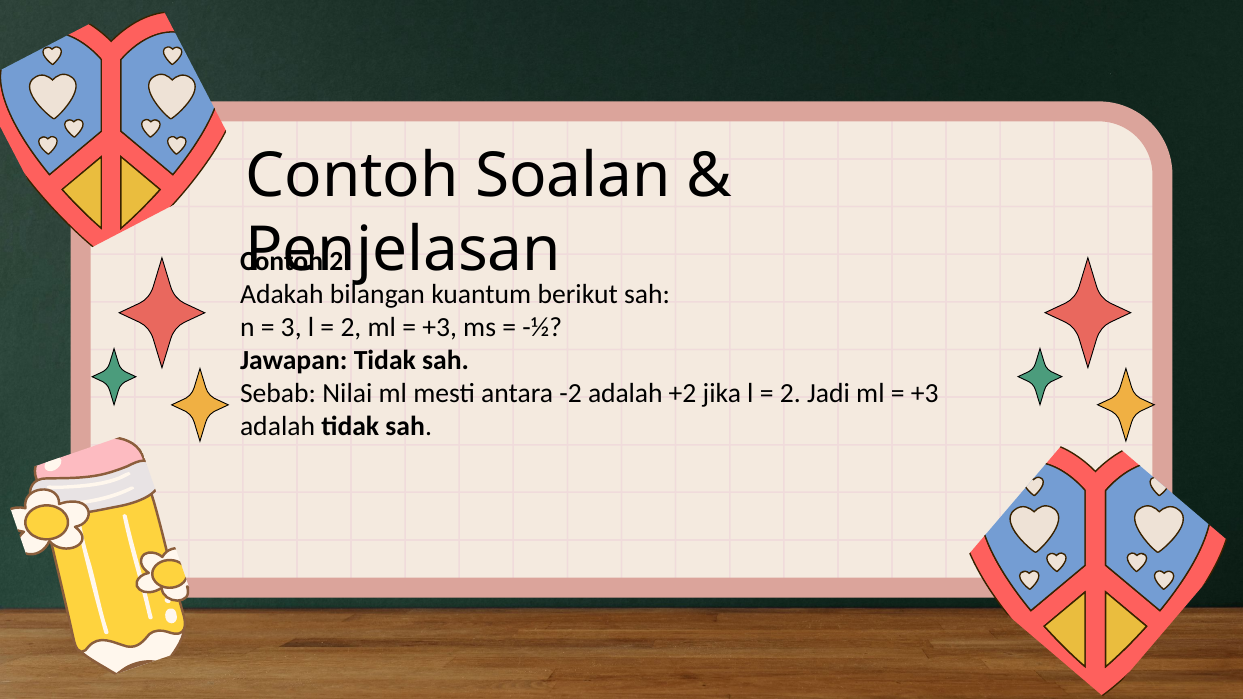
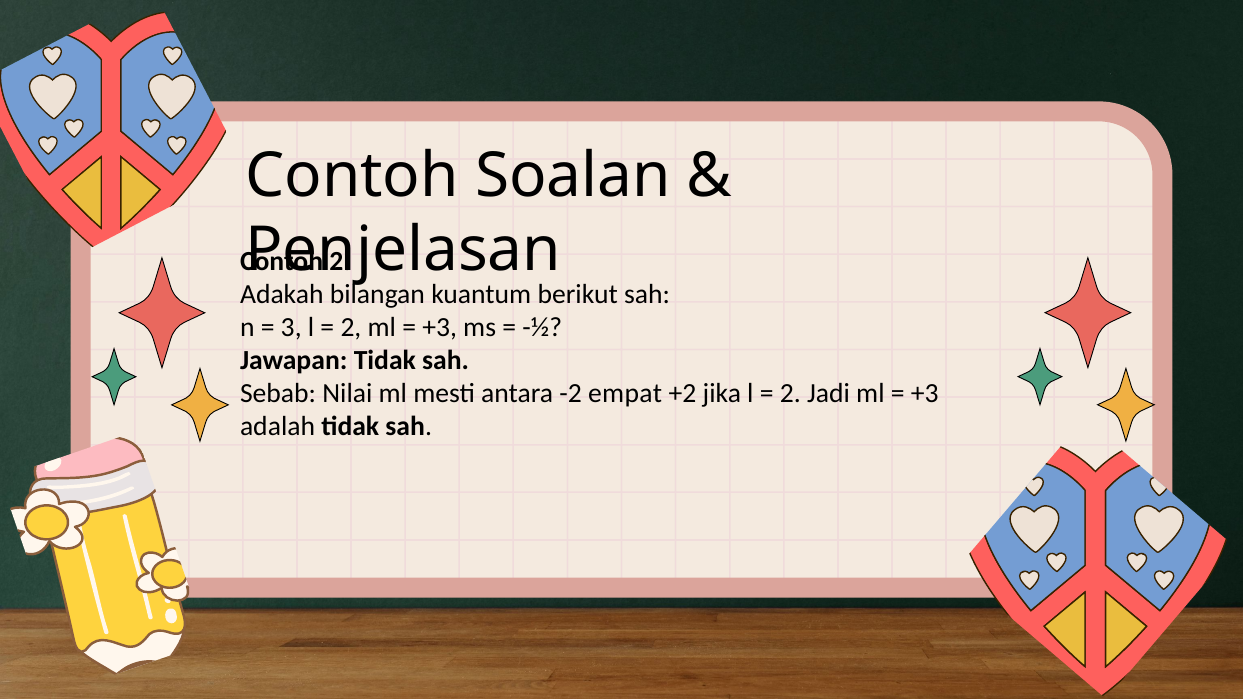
-2 adalah: adalah -> empat (625, 394)
